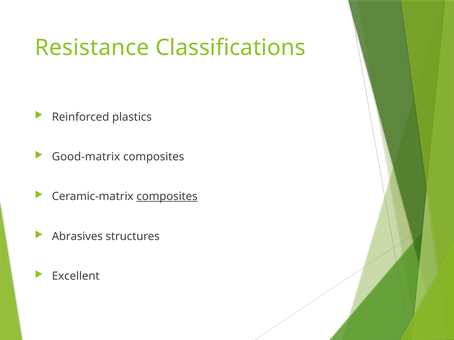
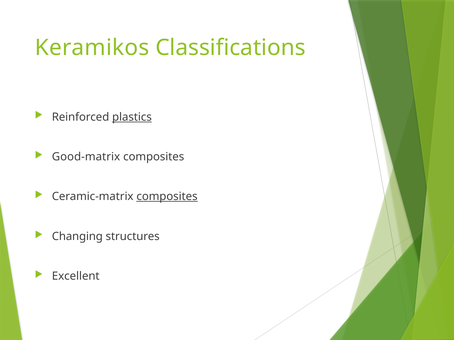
Resistance: Resistance -> Keramikos (92, 48)
plastics underline: none -> present (132, 117)
Abrasives: Abrasives -> Changing (77, 237)
